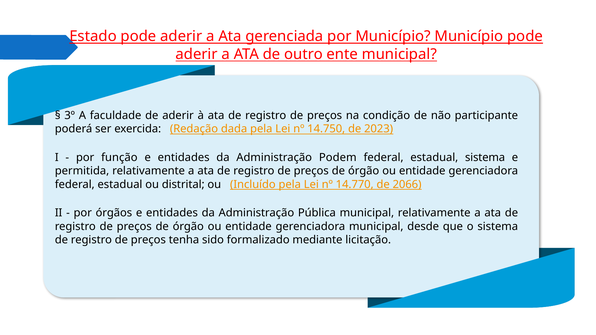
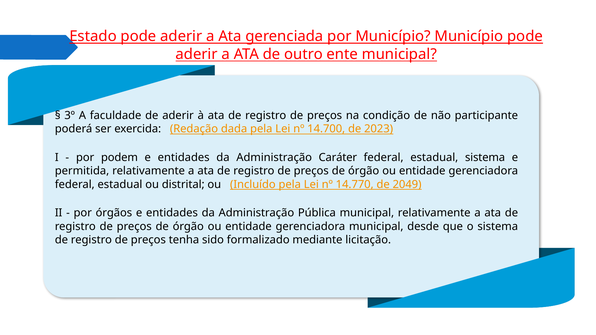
14.750: 14.750 -> 14.700 (326, 129)
função: função -> podem (119, 158)
Podem: Podem -> Caráter (338, 158)
2066: 2066 -> 2049 (407, 185)
